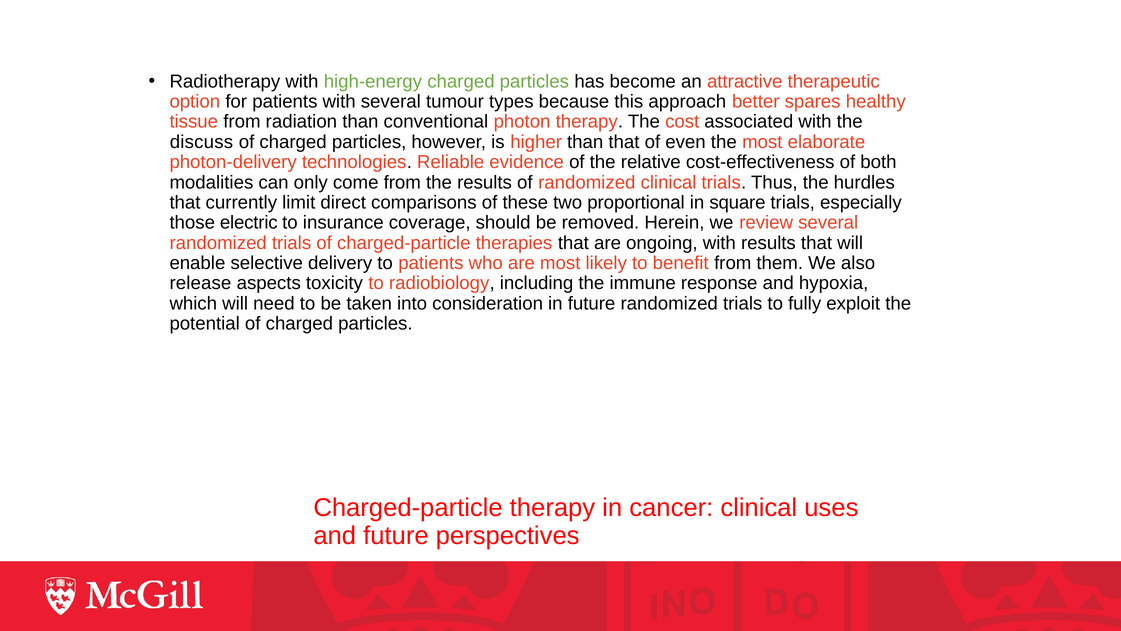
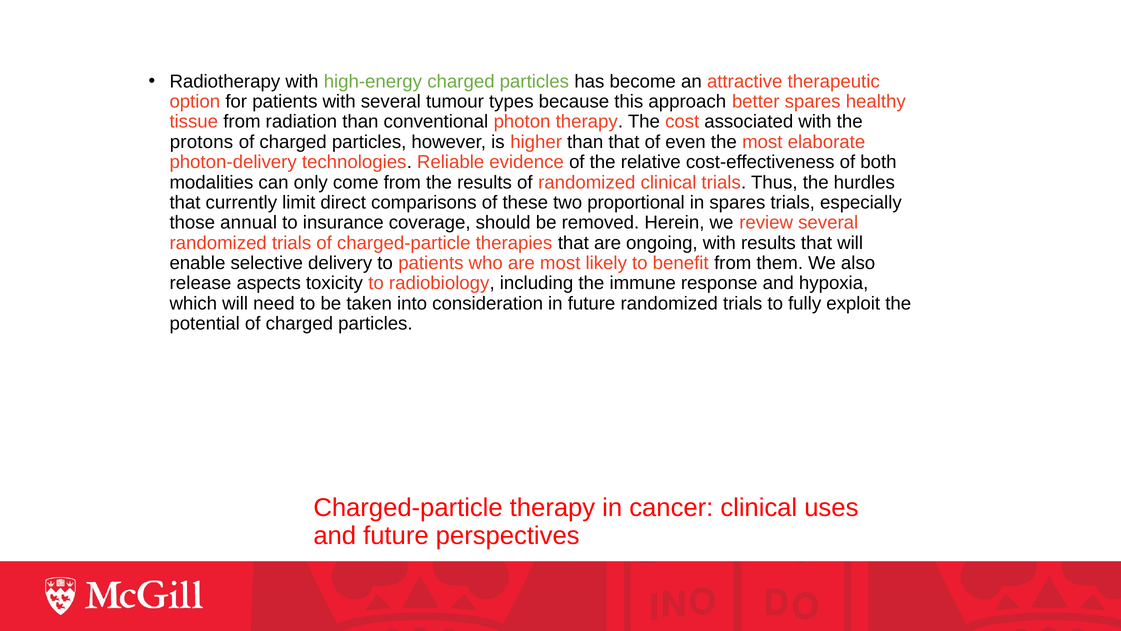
discuss: discuss -> protons (201, 142)
in square: square -> spares (737, 202)
electric: electric -> annual (249, 223)
